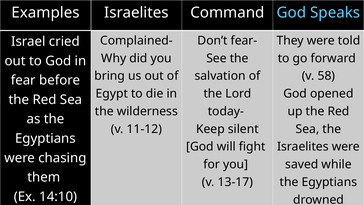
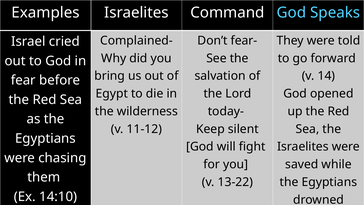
58: 58 -> 14 (326, 76)
13-17: 13-17 -> 13-22 (235, 182)
